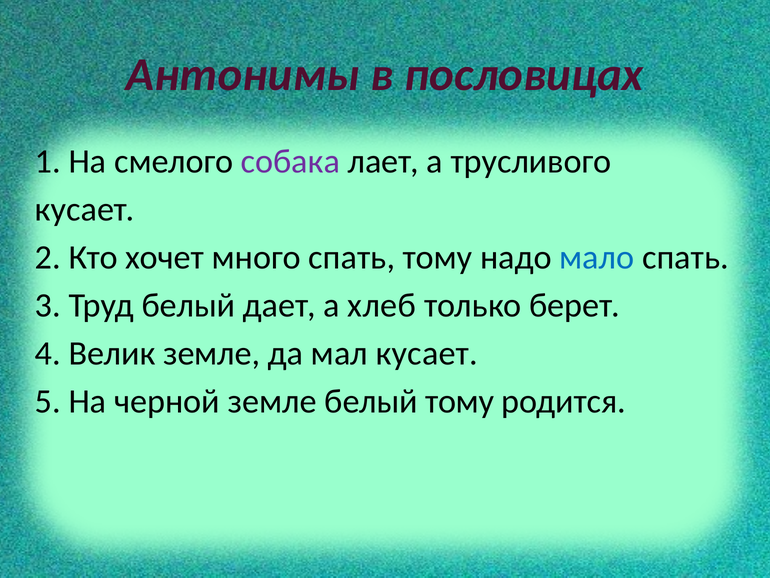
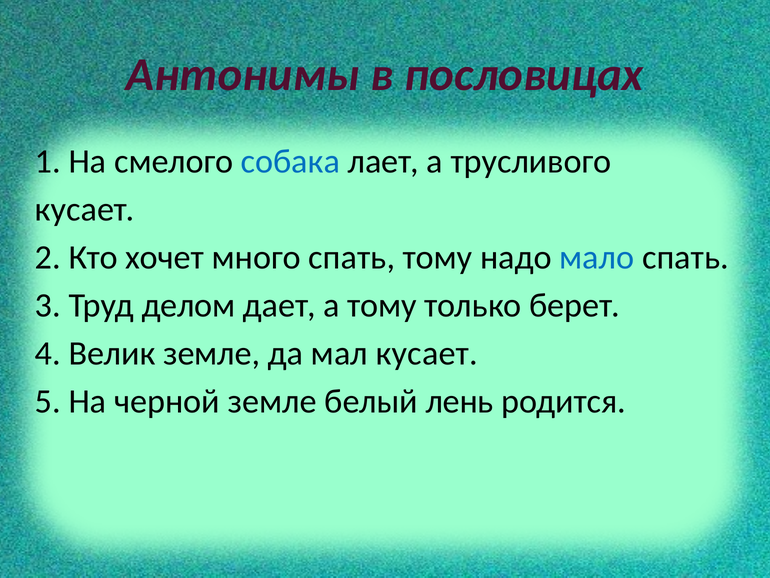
собака colour: purple -> blue (290, 162)
Труд белый: белый -> делом (189, 305)
а хлеб: хлеб -> тому (382, 305)
белый тому: тому -> лень (460, 401)
